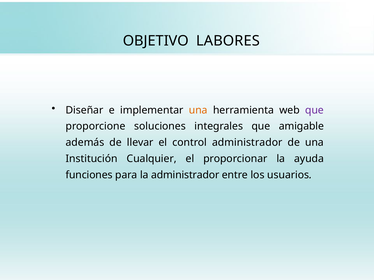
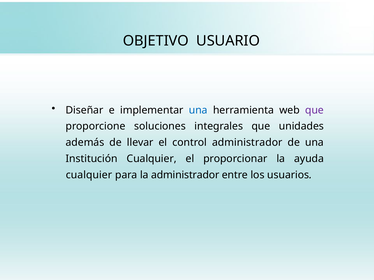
LABORES: LABORES -> USUARIO (228, 41)
una colour: orange -> blue (198, 110)
amigable: amigable -> unidades (301, 127)
funciones: funciones -> cualquier (89, 175)
